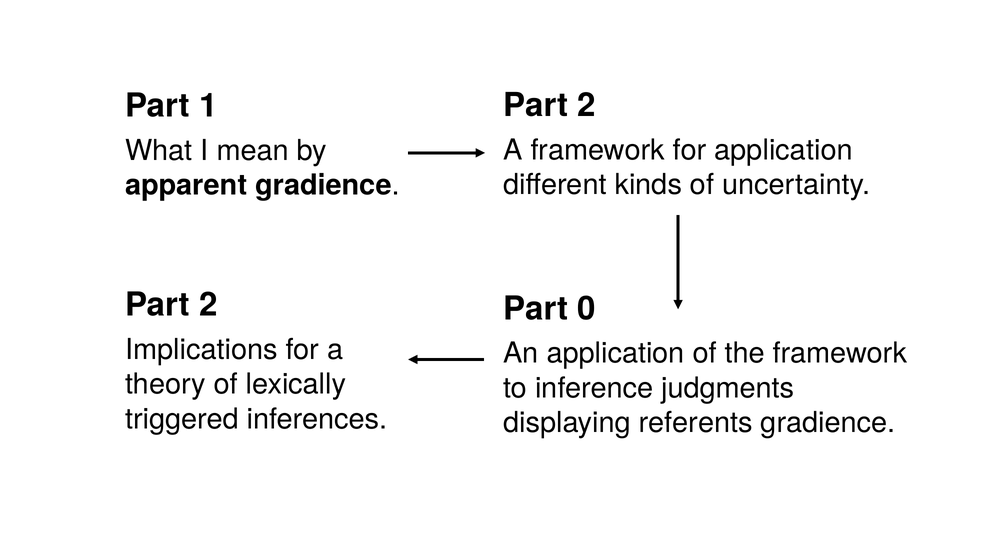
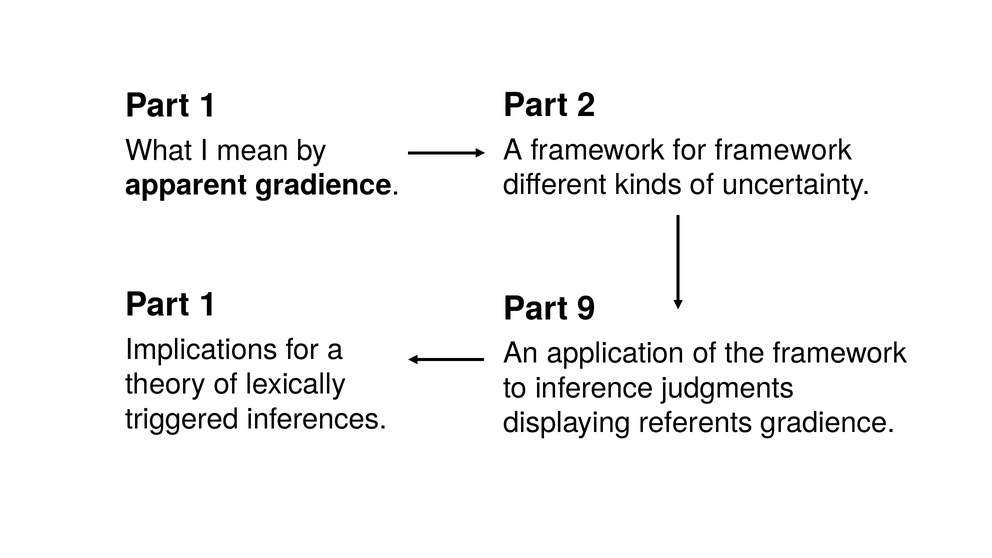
for application: application -> framework (783, 150)
2: 2 -> 1 (208, 305)
0: 0 -> 9 (586, 309)
